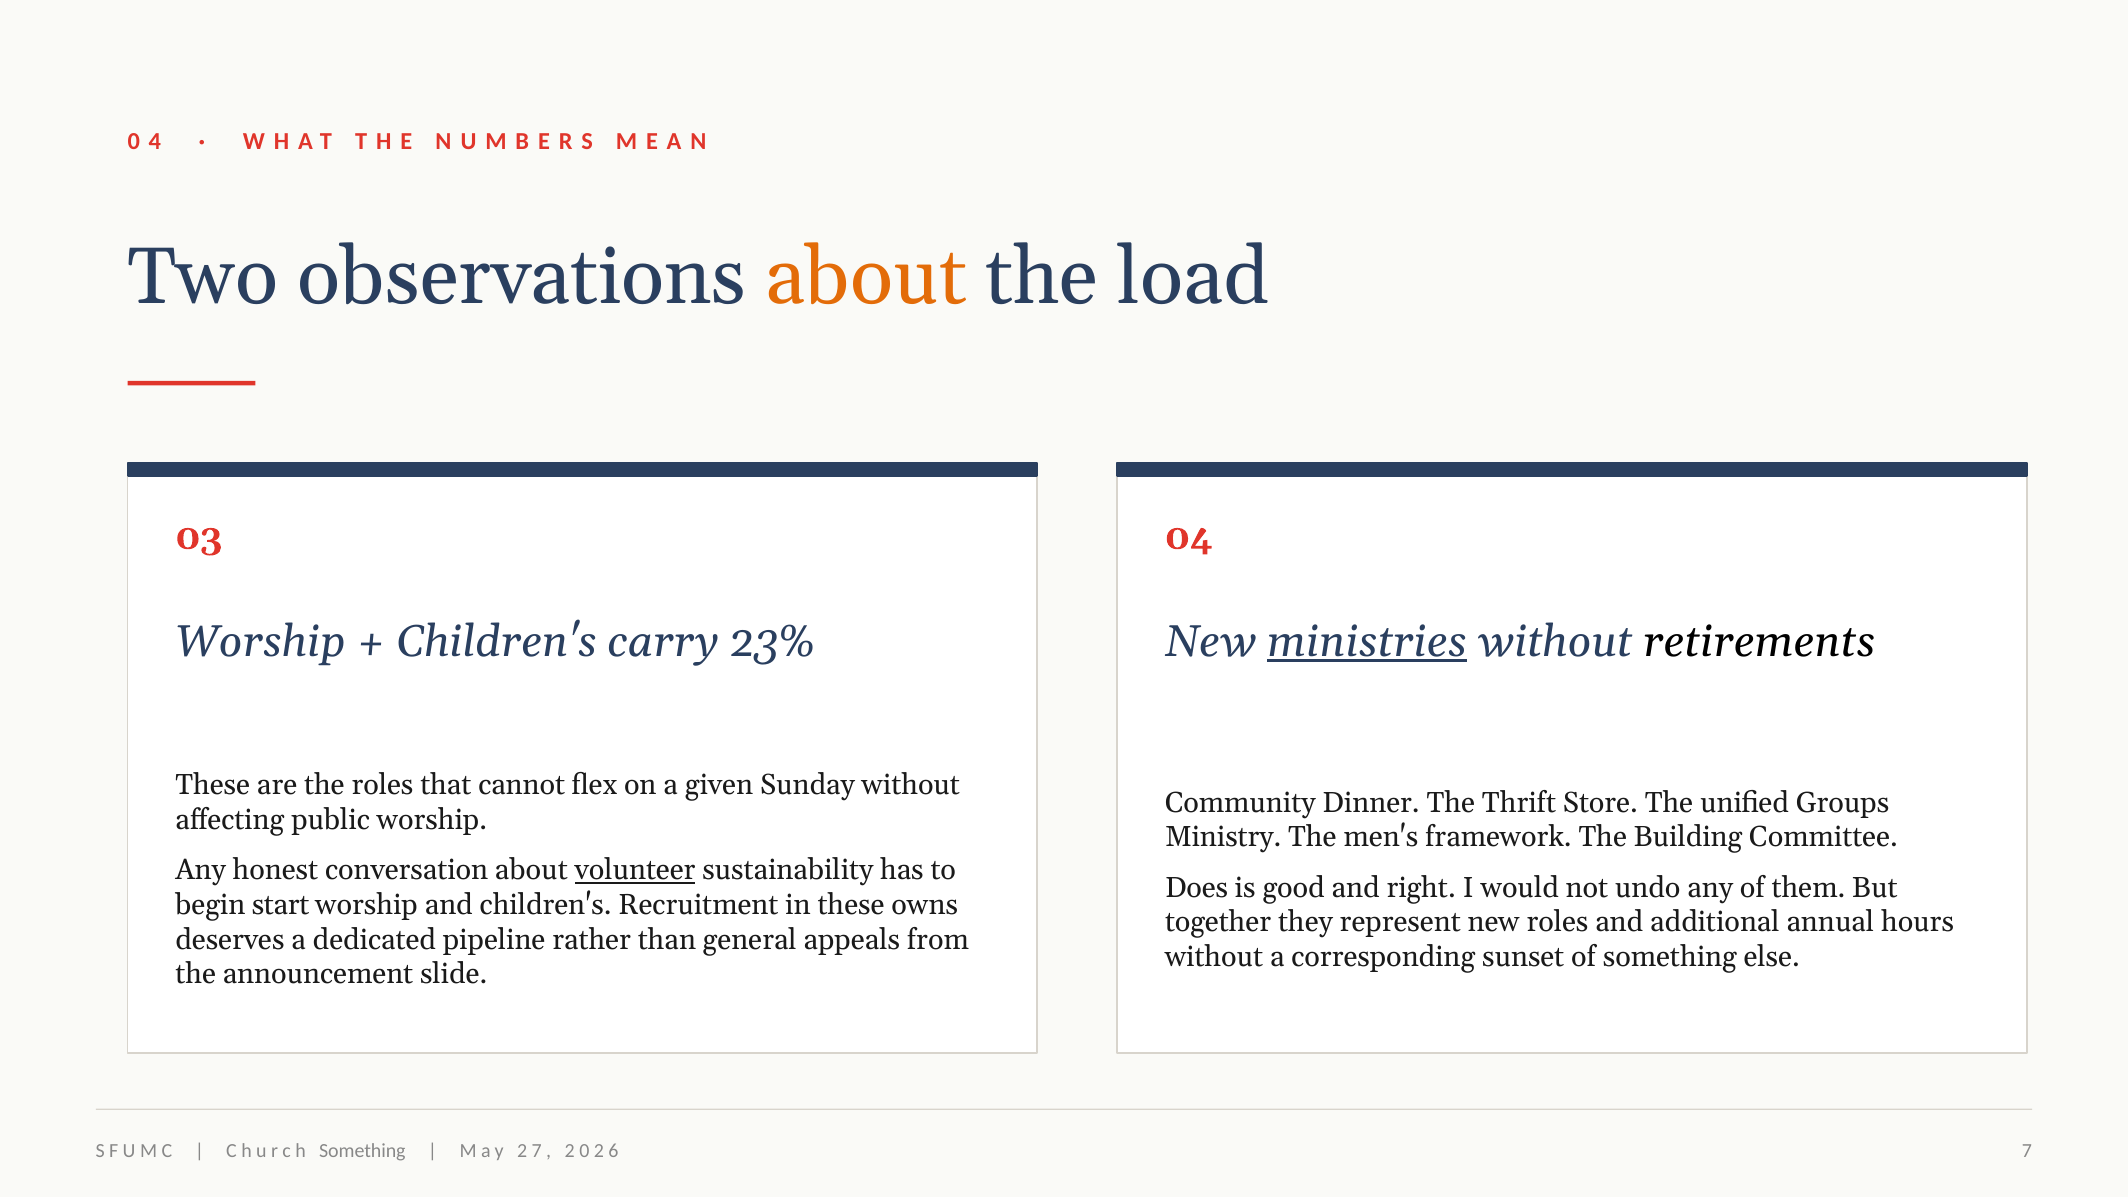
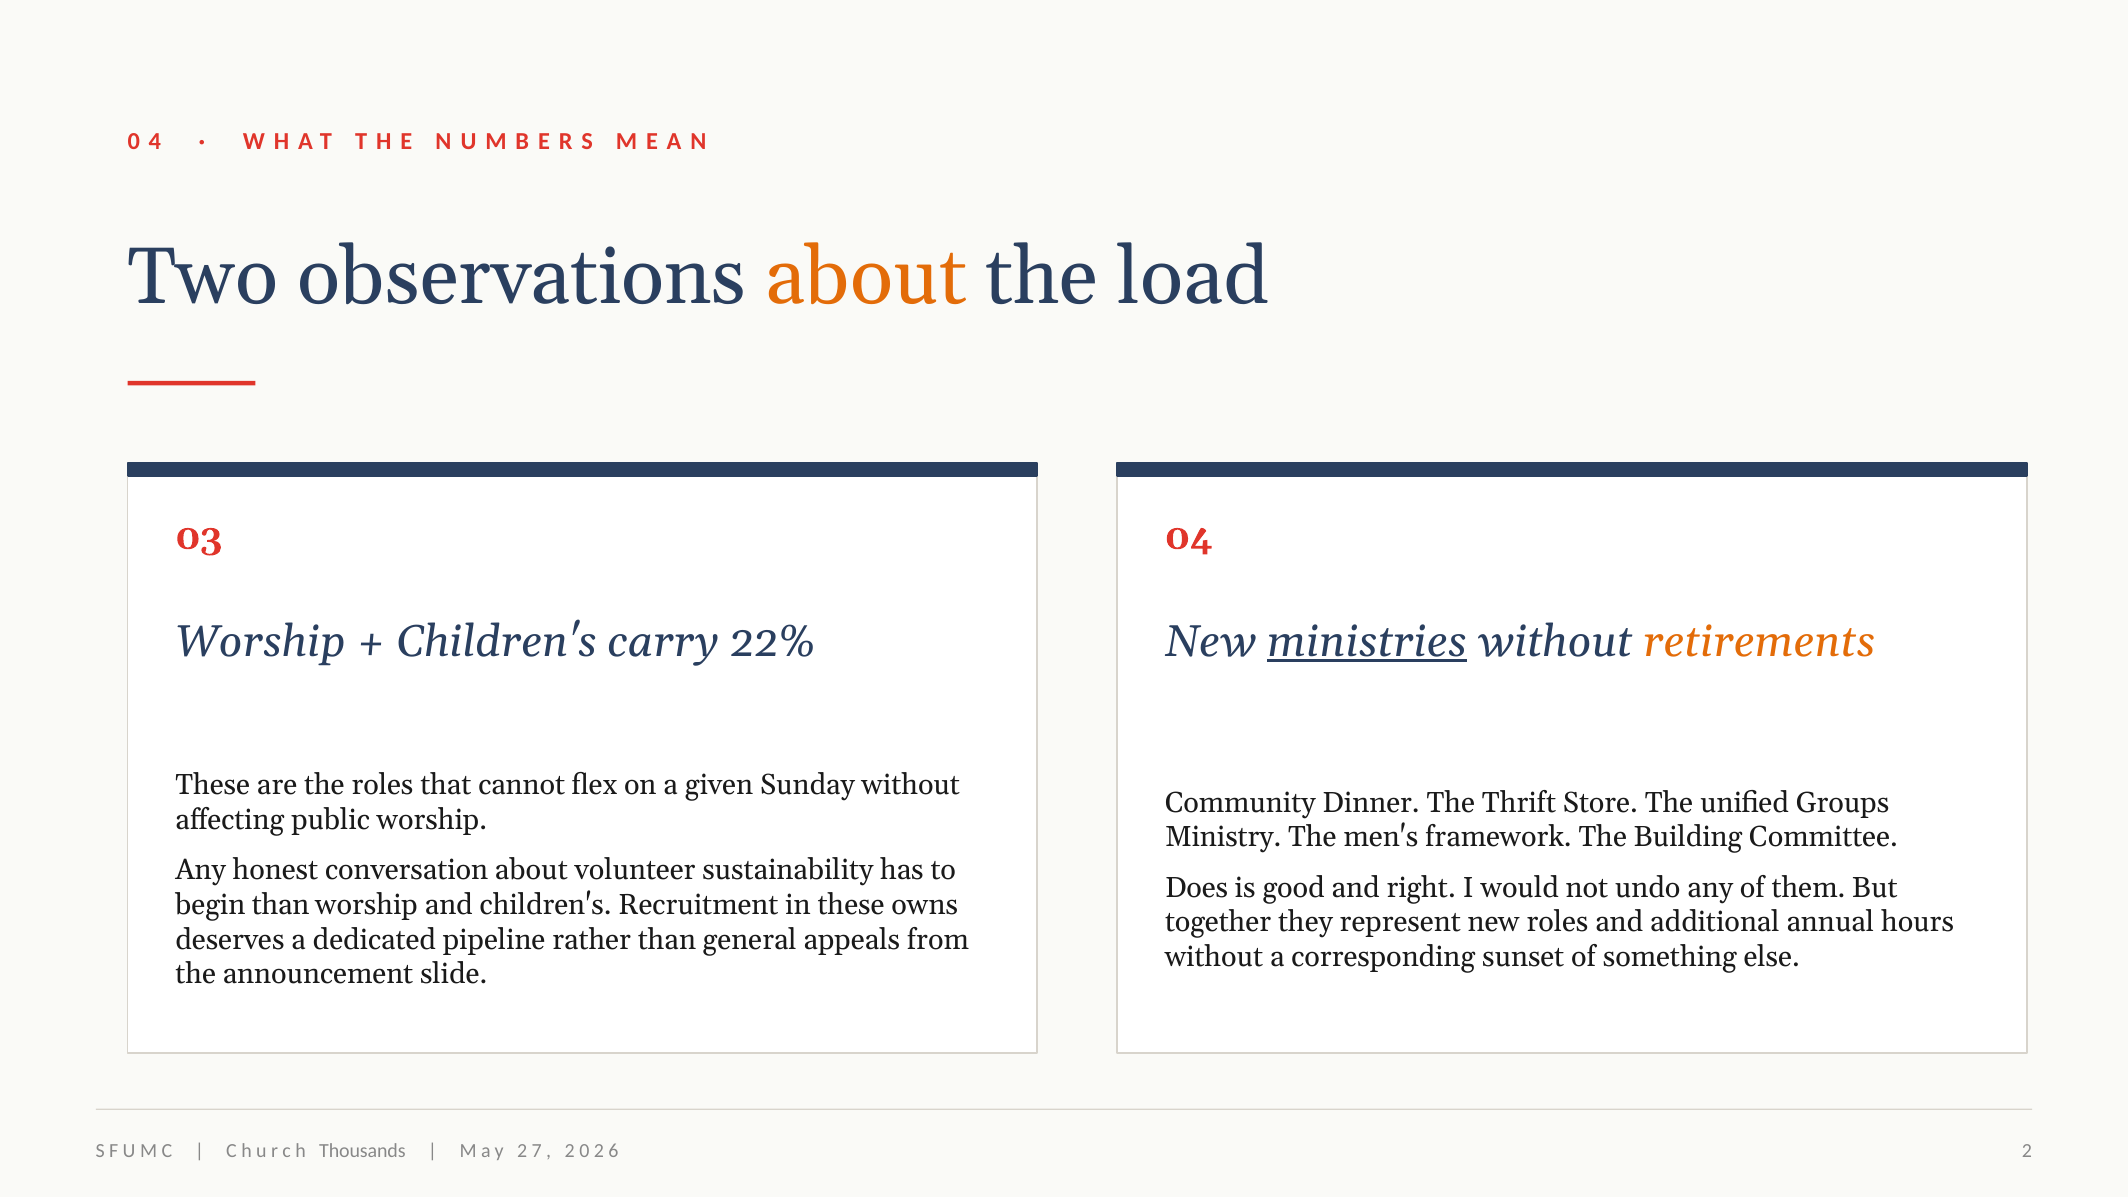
23%: 23% -> 22% (772, 641)
retirements colour: black -> orange (1759, 641)
volunteer underline: present -> none (635, 870)
begin start: start -> than (281, 905)
Church Something: Something -> Thousands (362, 1150)
7: 7 -> 2 (2027, 1150)
